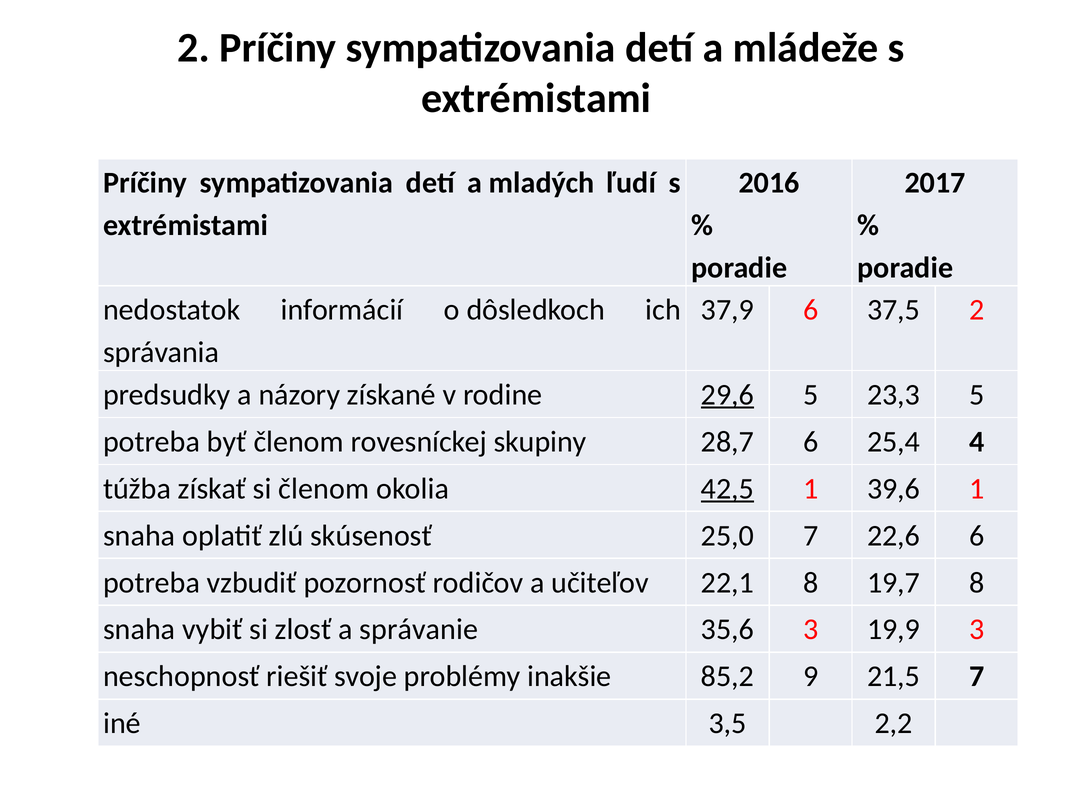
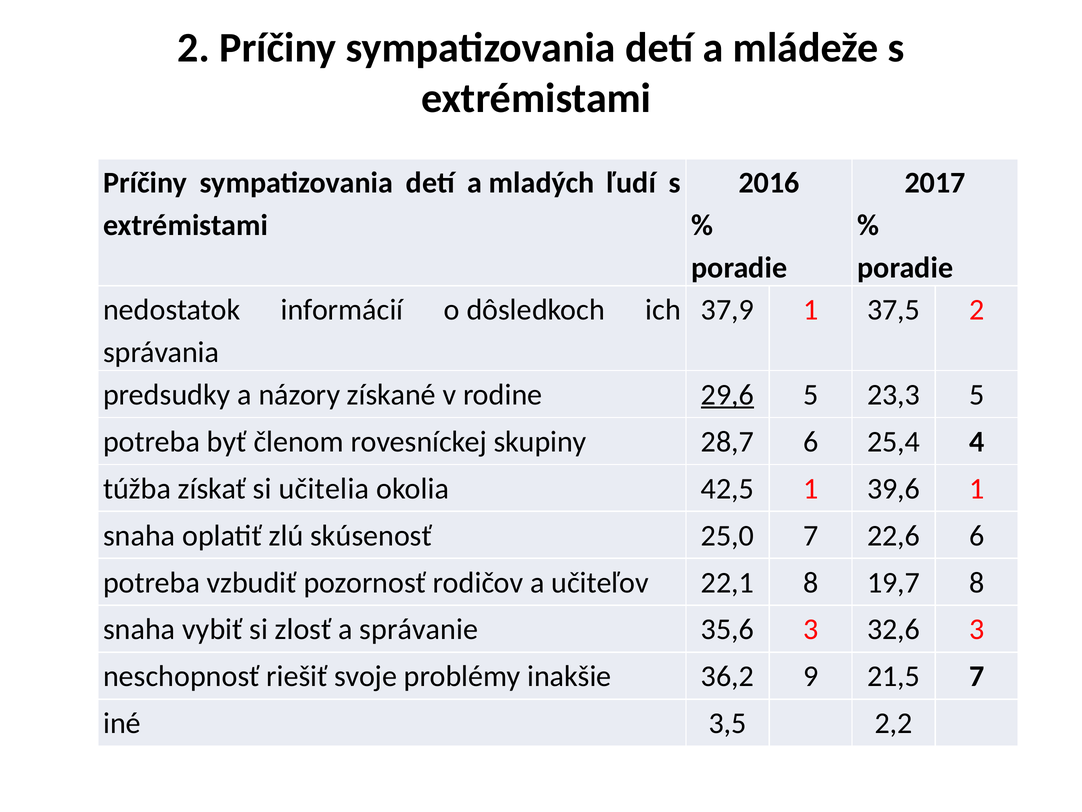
37,9 6: 6 -> 1 (811, 310)
si členom: členom -> učitelia (324, 488)
42,5 underline: present -> none (728, 488)
19,9: 19,9 -> 32,6 (894, 629)
85,2: 85,2 -> 36,2 (728, 676)
